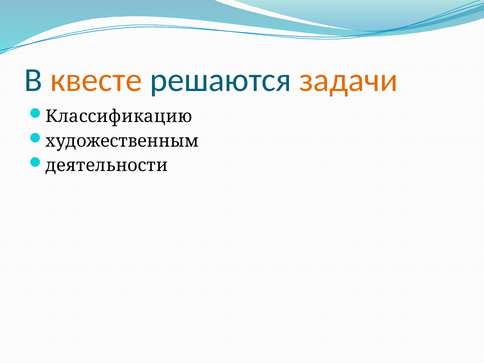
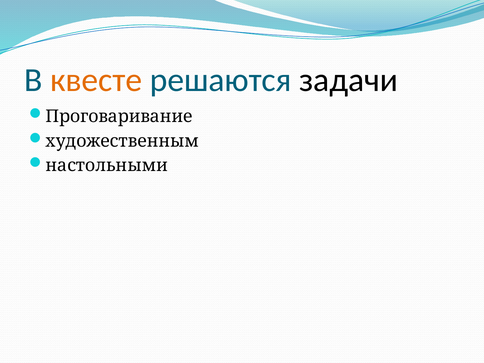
задачи colour: orange -> black (349, 80)
Классификацию: Классификацию -> Проговаривание (119, 117)
деятельности: деятельности -> настольными (107, 165)
